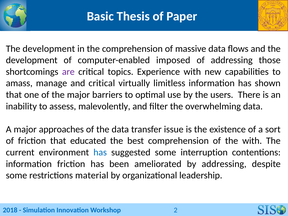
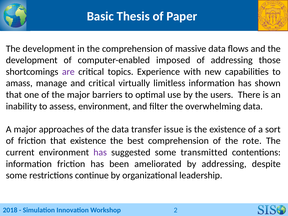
assess malevolently: malevolently -> environment (104, 106)
that educated: educated -> existence (88, 141)
the with: with -> rote (252, 141)
has colour: blue -> purple (100, 152)
interruption: interruption -> transmitted (204, 152)
material: material -> continue (92, 175)
